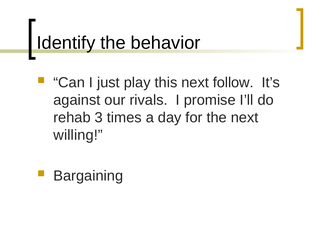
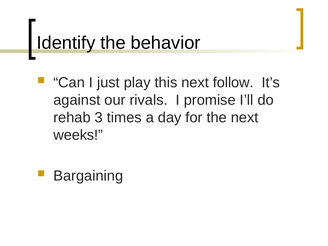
willing: willing -> weeks (78, 135)
